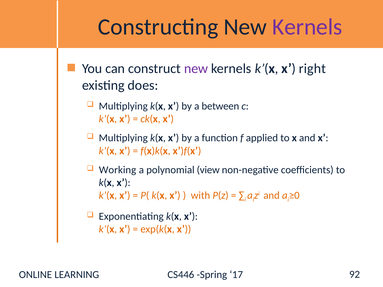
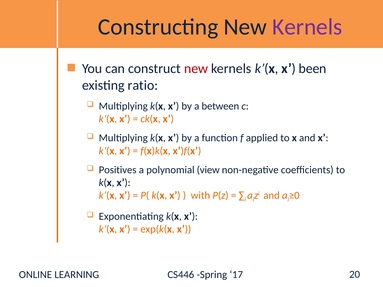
new colour: purple -> red (196, 69)
right: right -> been (313, 69)
does: does -> ratio (143, 85)
Working: Working -> Positives (118, 170)
92: 92 -> 20 (355, 274)
